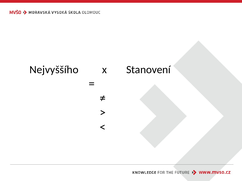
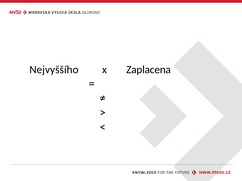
Stanovení: Stanovení -> Zaplacena (149, 70)
